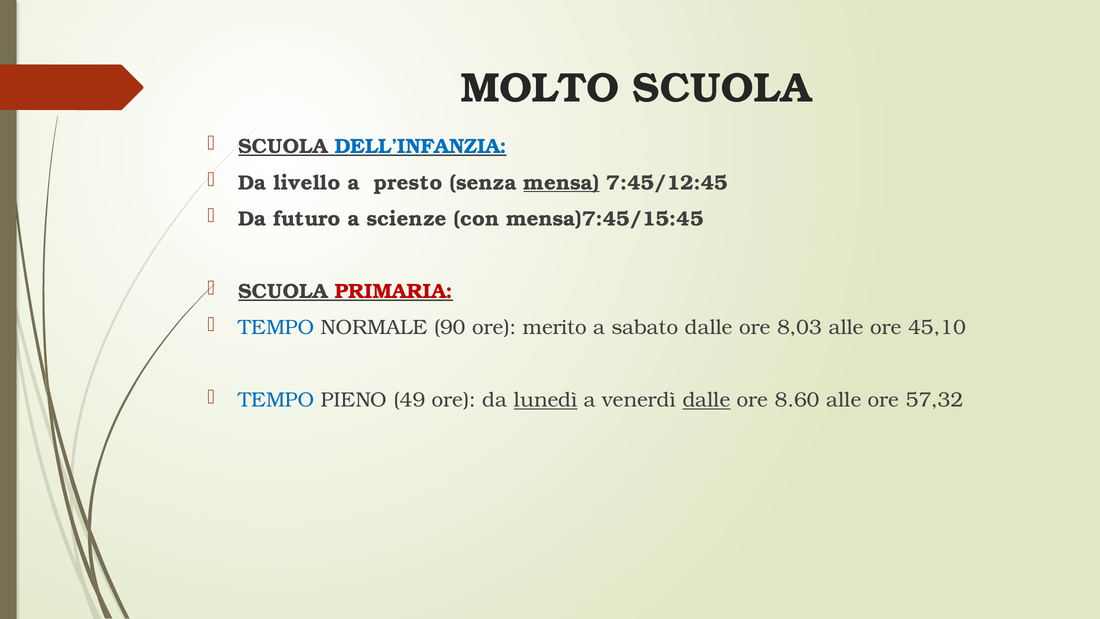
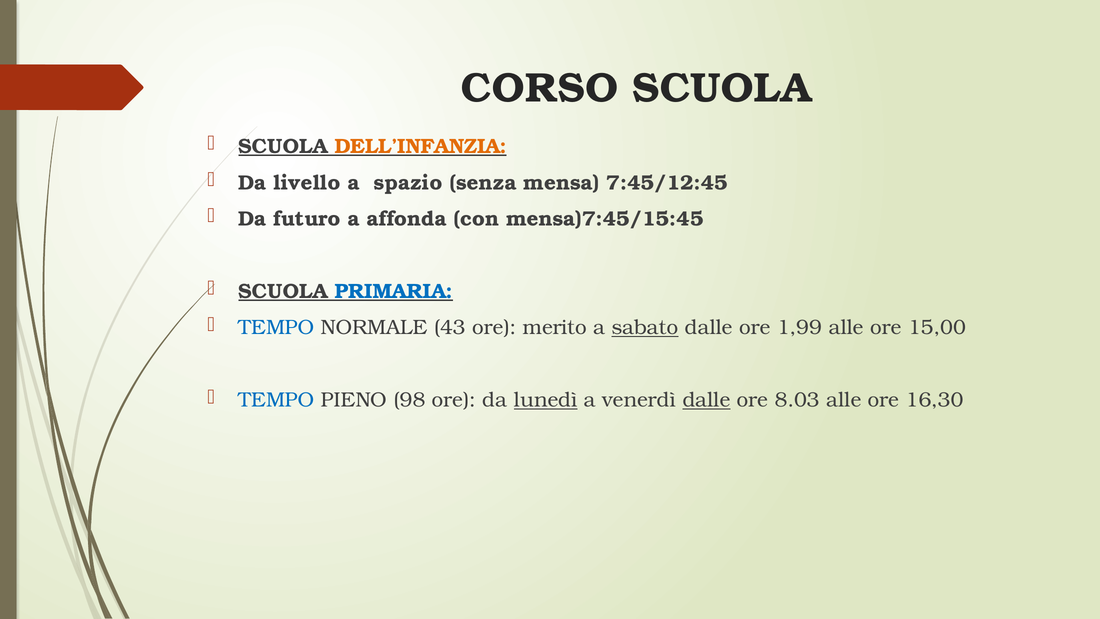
MOLTO: MOLTO -> CORSO (539, 88)
DELL’INFANZIA colour: blue -> orange (421, 146)
presto: presto -> spazio (408, 183)
mensa underline: present -> none (561, 183)
scienze: scienze -> affonda (407, 219)
PRIMARIA colour: red -> blue (394, 291)
90: 90 -> 43 (450, 327)
sabato underline: none -> present (645, 327)
8,03: 8,03 -> 1,99 (800, 327)
45,10: 45,10 -> 15,00 (937, 327)
49: 49 -> 98 (409, 400)
8.60: 8.60 -> 8.03 (797, 400)
57,32: 57,32 -> 16,30 (935, 400)
